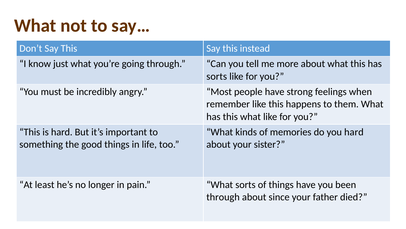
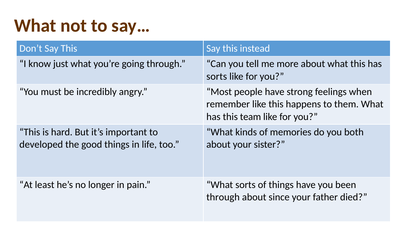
this what: what -> team (251, 116)
you hard: hard -> both (354, 132)
something: something -> developed (41, 144)
